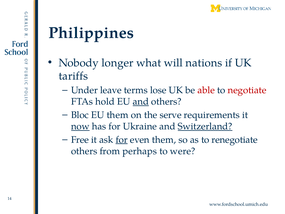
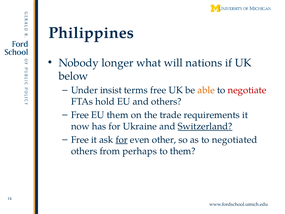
tariffs: tariffs -> below (73, 76)
leave: leave -> insist (111, 90)
terms lose: lose -> free (158, 90)
able colour: red -> orange (206, 90)
and underline: present -> none (141, 102)
Bloc: Bloc -> Free (80, 115)
serve: serve -> trade (171, 115)
now underline: present -> none (80, 126)
even them: them -> other (164, 140)
renegotiate: renegotiate -> negotiated (235, 140)
to were: were -> them (183, 151)
